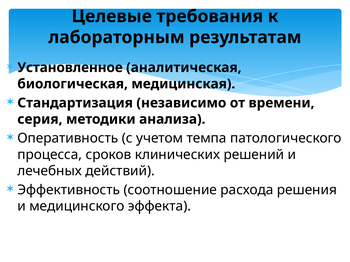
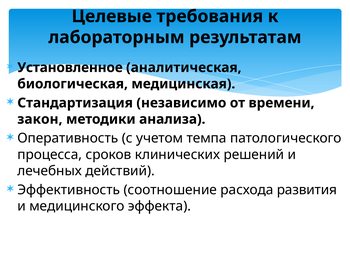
серия: серия -> закон (40, 119)
решения: решения -> развития (307, 190)
